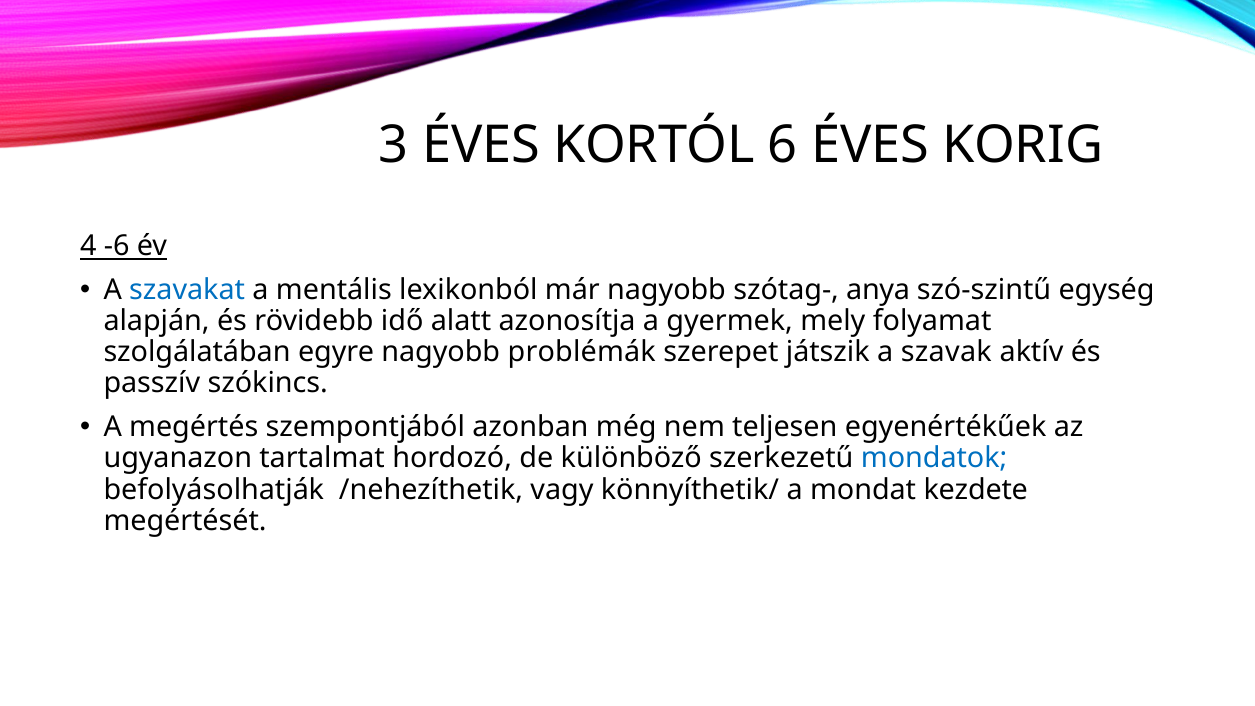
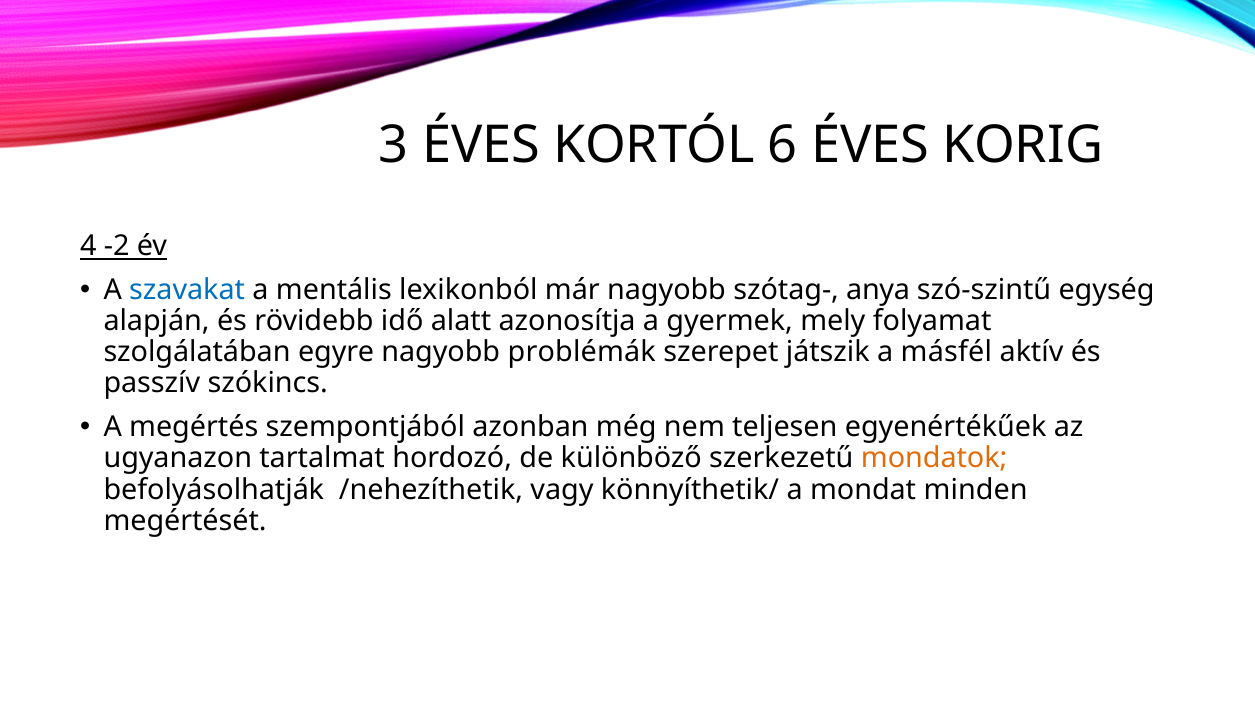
-6: -6 -> -2 (117, 246)
szavak: szavak -> másfél (946, 352)
mondatok colour: blue -> orange (934, 458)
kezdete: kezdete -> minden (976, 489)
